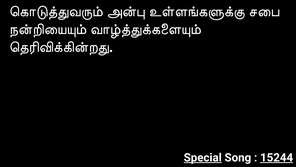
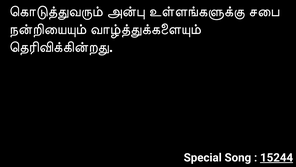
Special underline: present -> none (203, 157)
